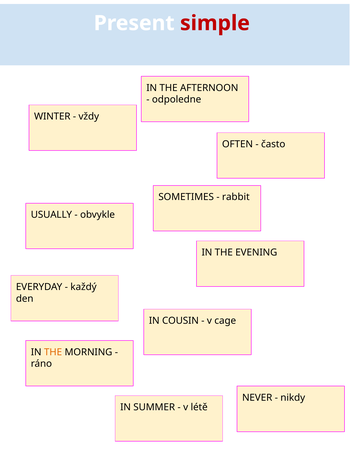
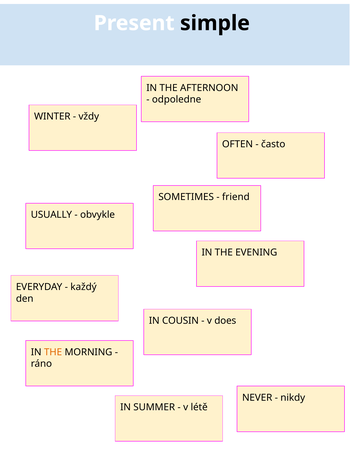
simple colour: red -> black (215, 23)
rabbit: rabbit -> friend (236, 197)
cage: cage -> does (225, 321)
